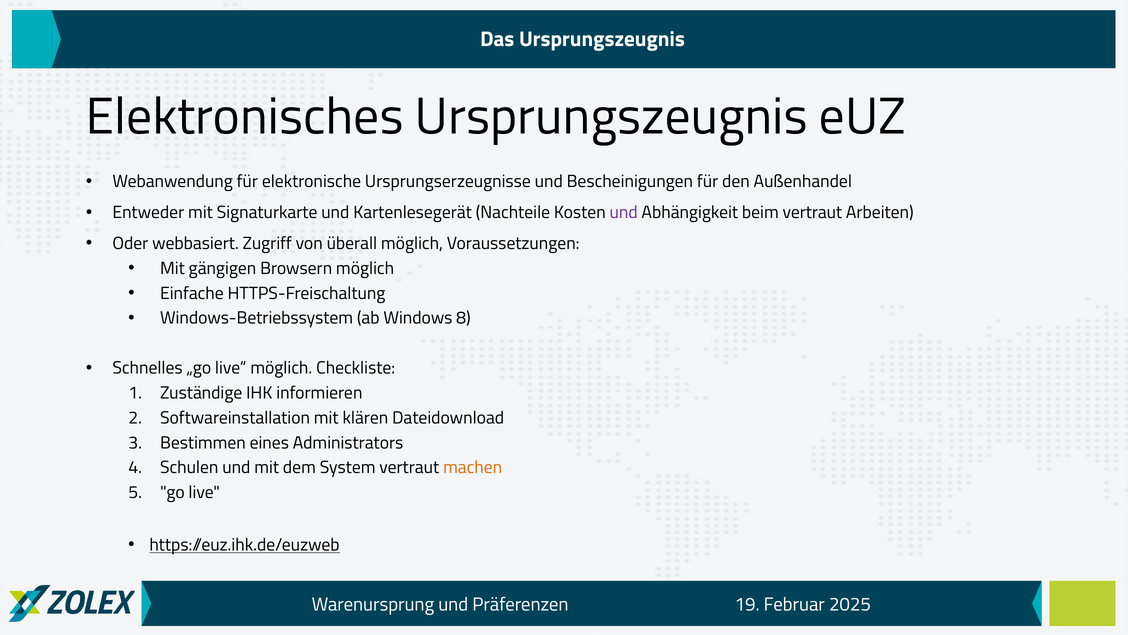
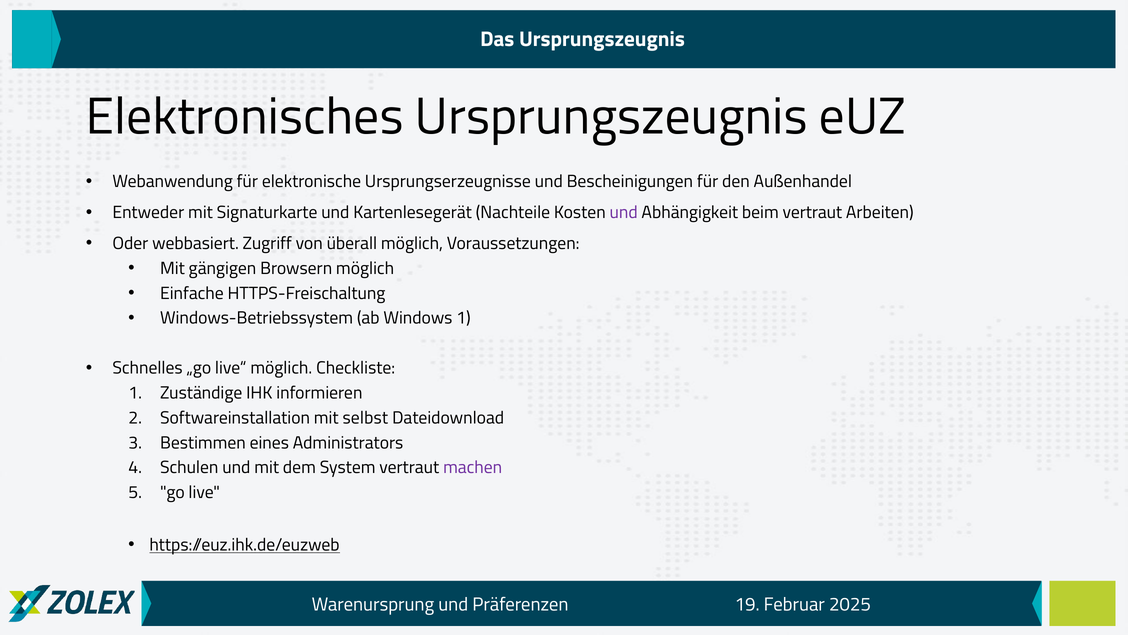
Windows 8: 8 -> 1 (464, 318)
klären: klären -> selbst (365, 417)
machen colour: orange -> purple (473, 467)
